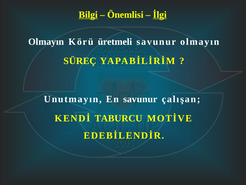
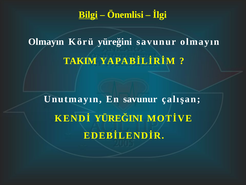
İlgi underline: present -> none (160, 15)
Körü üretmeli: üretmeli -> yüreğini (115, 42)
SÜREÇ: SÜREÇ -> TAKIM (80, 61)
KENDİ TABURCU: TABURCU -> YÜREĞINI (119, 118)
